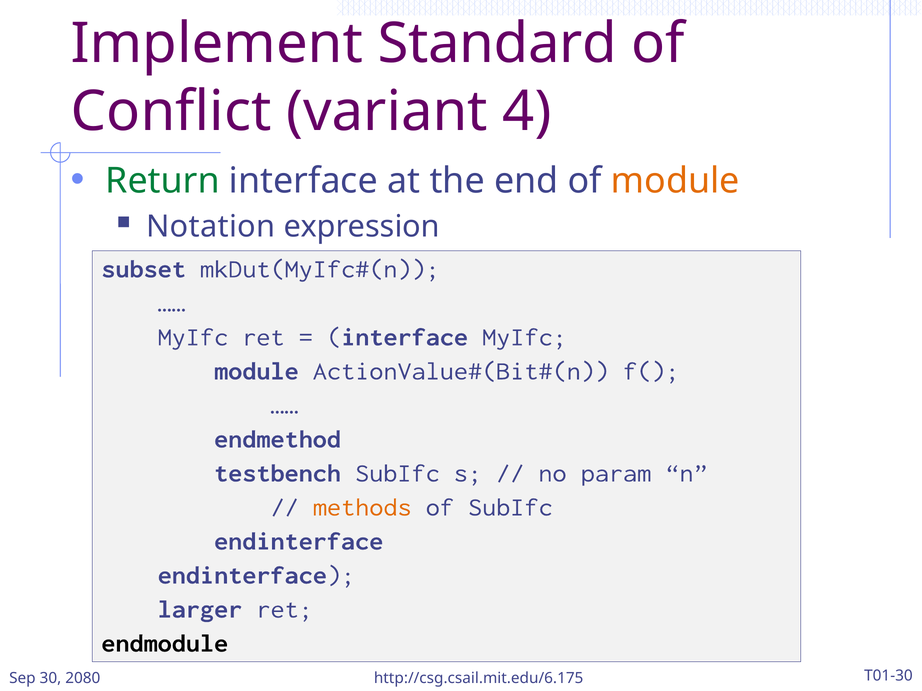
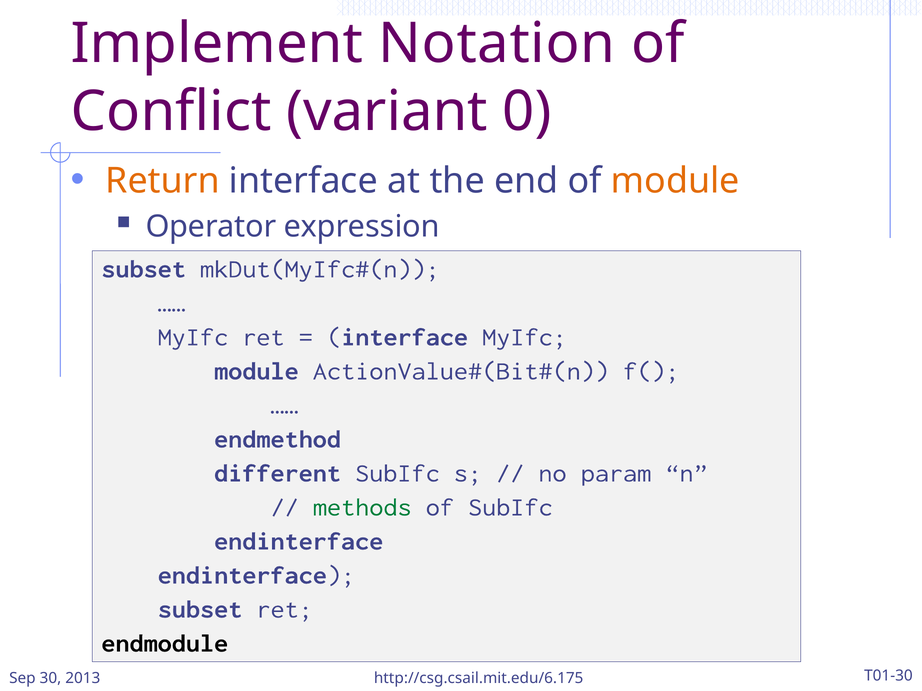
Standard: Standard -> Notation (497, 44)
4: 4 -> 0 (527, 112)
Return colour: green -> orange (162, 181)
Notation: Notation -> Operator (211, 227)
testbench: testbench -> different (278, 473)
methods colour: orange -> green (362, 507)
larger: larger -> subset (200, 610)
2080: 2080 -> 2013 (83, 679)
